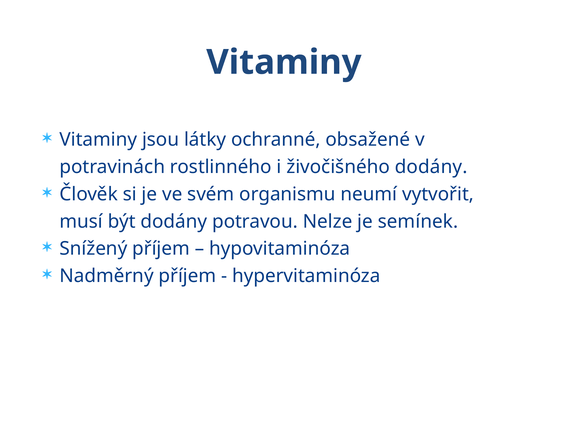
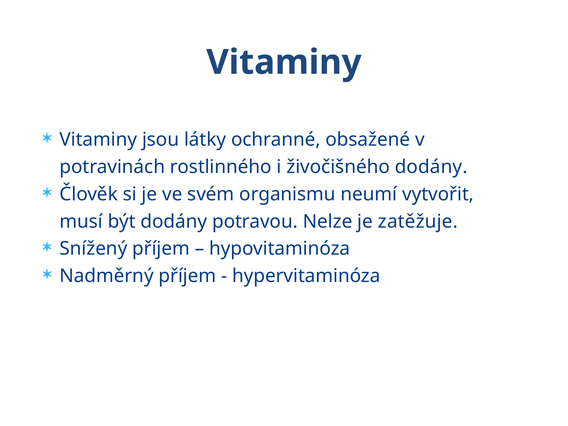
semínek: semínek -> zatěžuje (418, 221)
